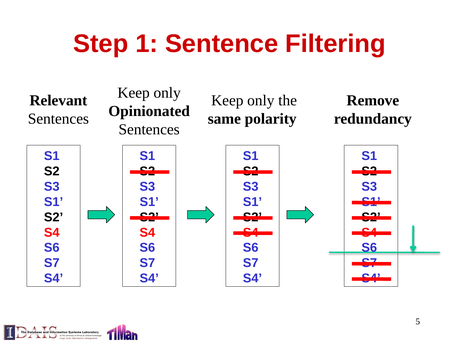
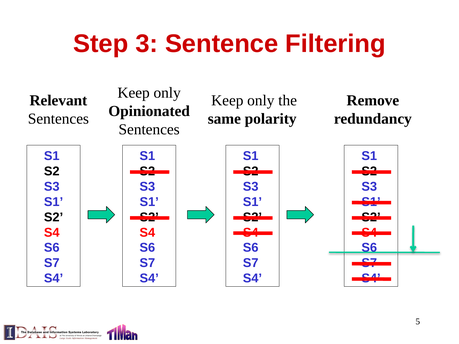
1: 1 -> 3 (147, 44)
